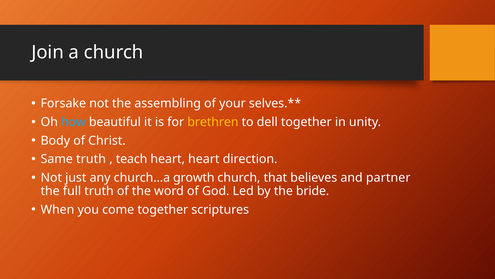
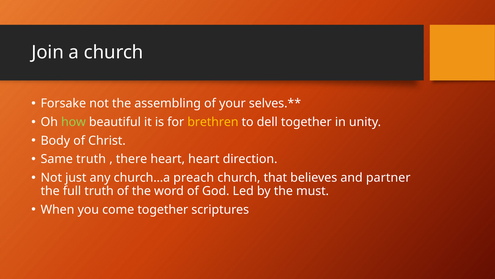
how colour: light blue -> light green (73, 122)
teach: teach -> there (132, 159)
growth: growth -> preach (194, 177)
bride: bride -> must (313, 191)
